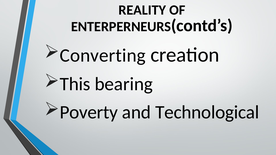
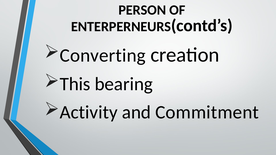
REALITY: REALITY -> PERSON (142, 10)
Poverty: Poverty -> Activity (89, 113)
Technological: Technological -> Commitment (207, 113)
